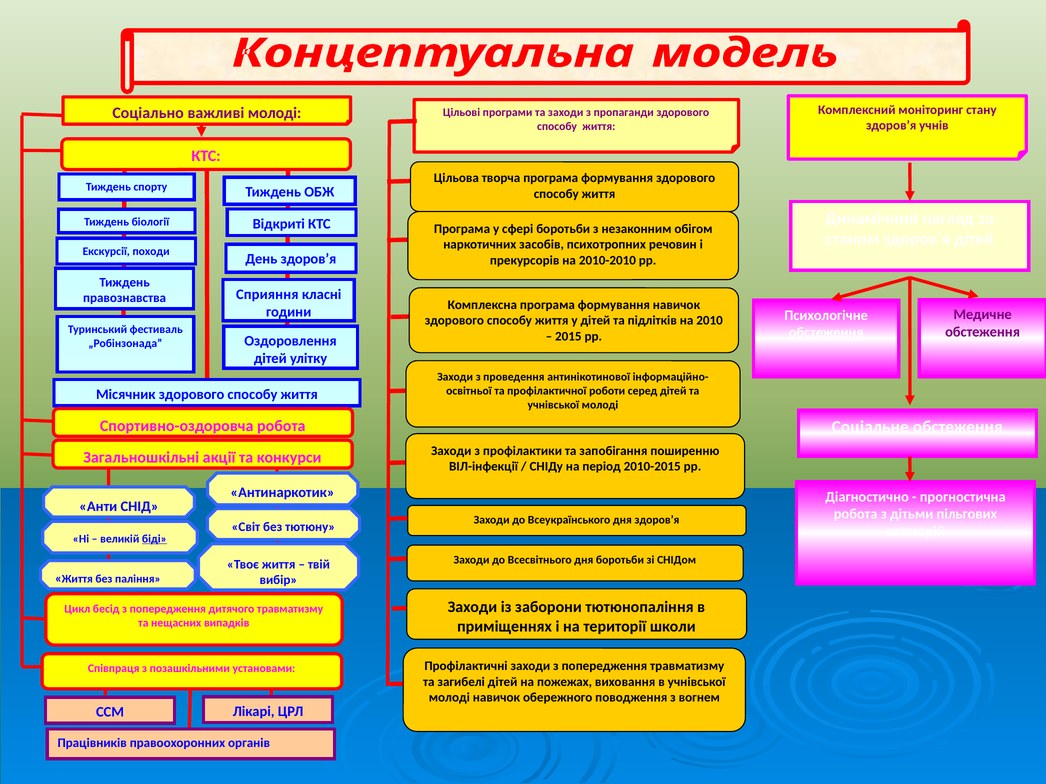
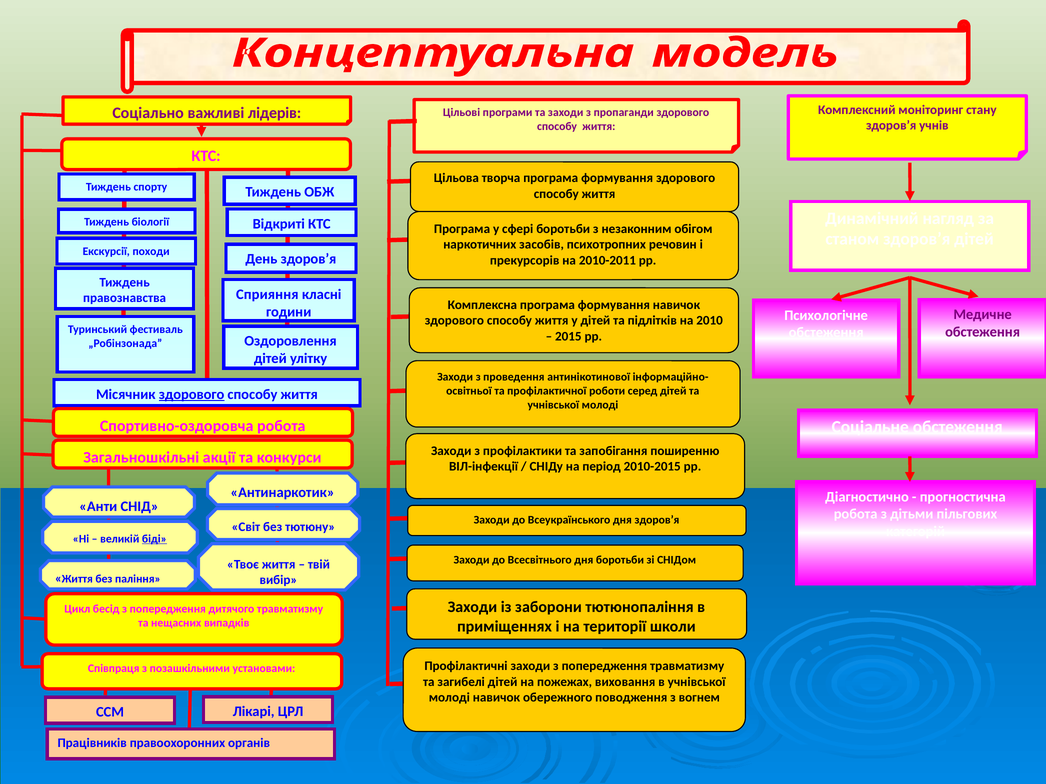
важливі молоді: молоді -> лідерів (275, 113)
2010-2010: 2010-2010 -> 2010-2011 (607, 260)
здорового underline: none -> present (192, 395)
